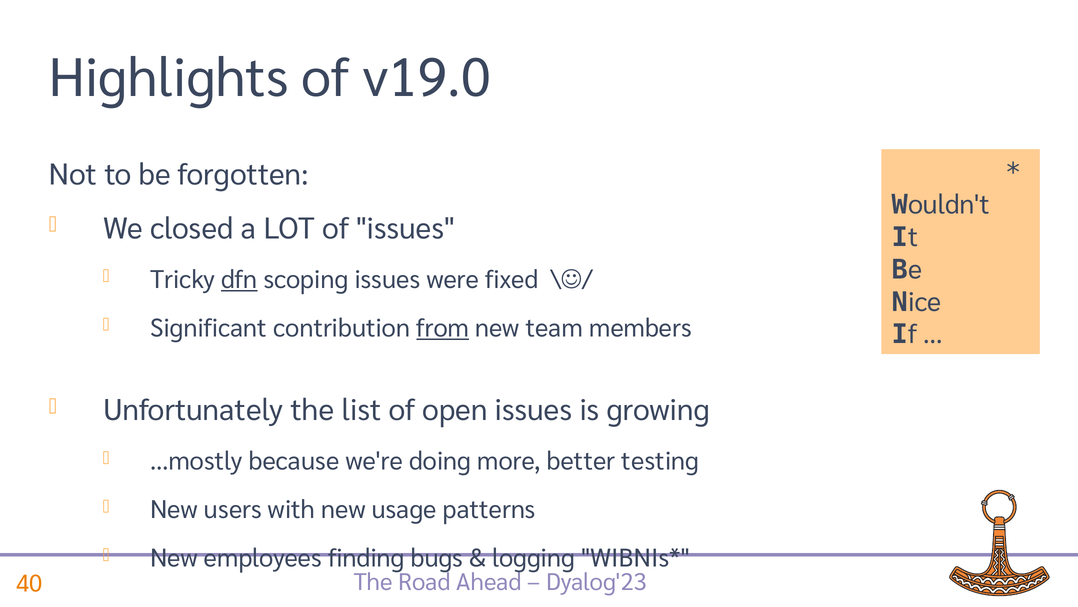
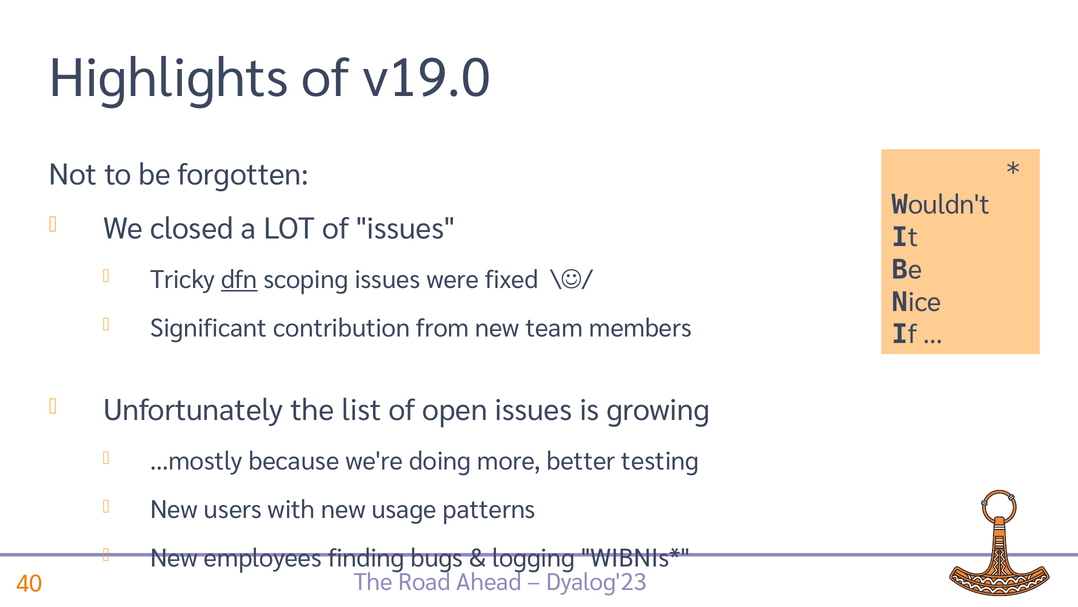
from underline: present -> none (443, 328)
